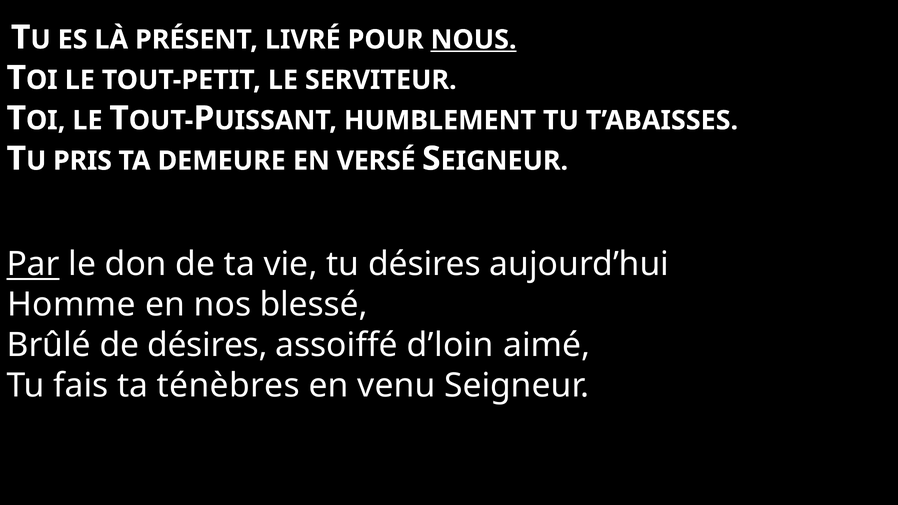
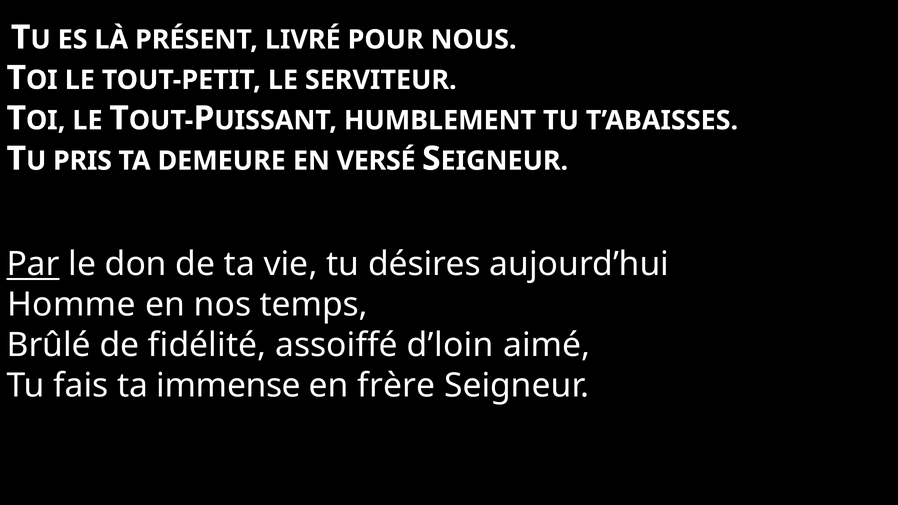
NOUS underline: present -> none (474, 40)
blessé: blessé -> temps (314, 305)
de désires: désires -> fidélité (207, 345)
ténèbres: ténèbres -> immense (229, 386)
venu: venu -> frère (396, 386)
